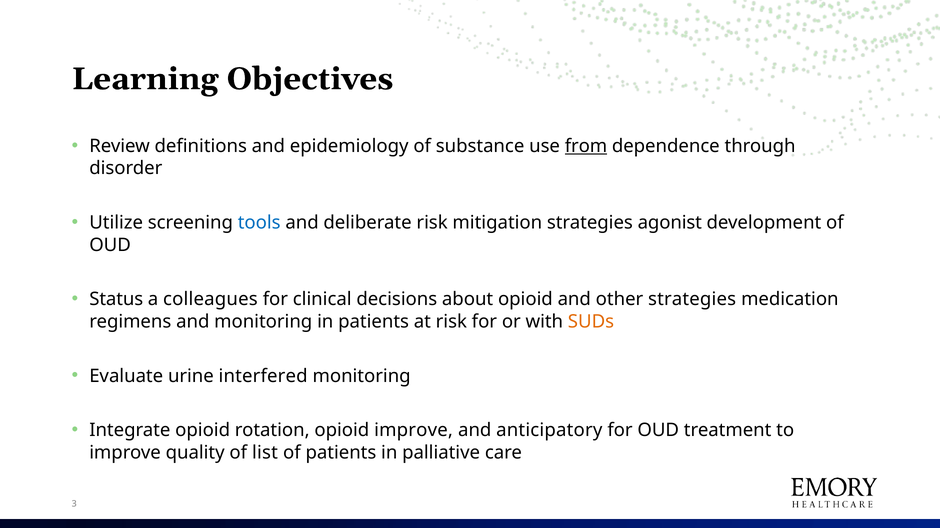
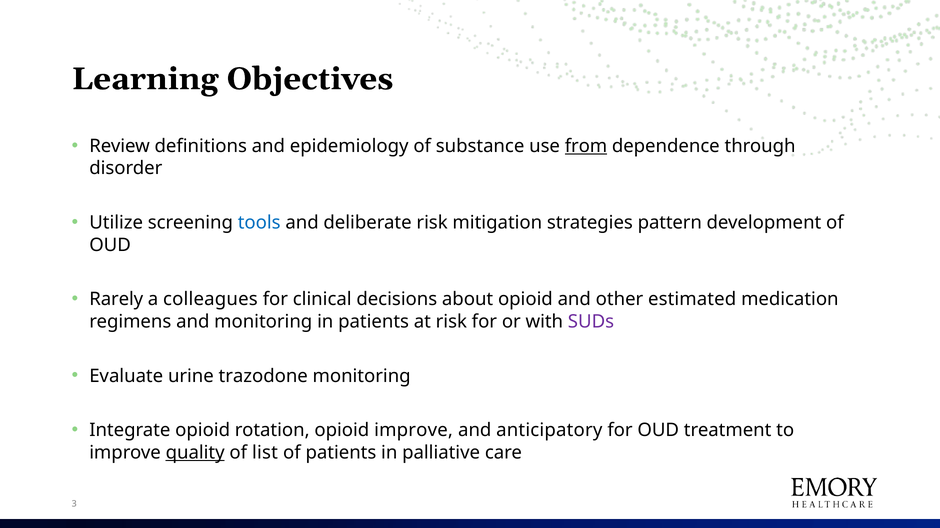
agonist: agonist -> pattern (670, 223)
Status: Status -> Rarely (116, 300)
other strategies: strategies -> estimated (692, 300)
SUDs colour: orange -> purple (591, 322)
interfered: interfered -> trazodone (263, 377)
quality underline: none -> present (195, 453)
